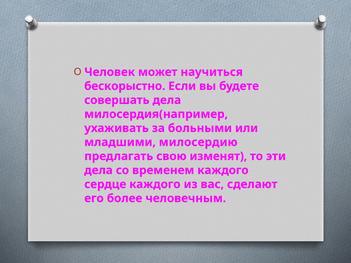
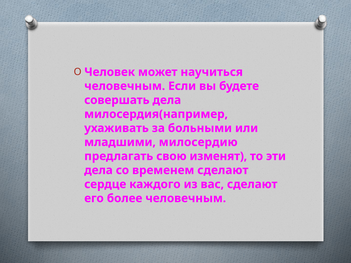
бескорыстно: бескорыстно -> человечным (125, 86)
временем каждого: каждого -> сделают (223, 170)
